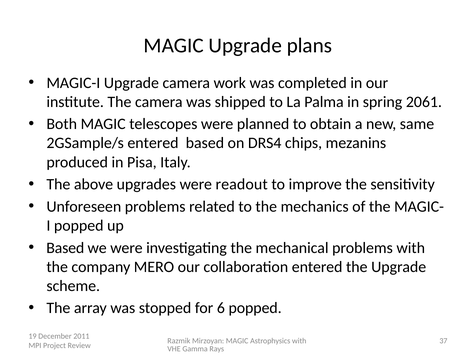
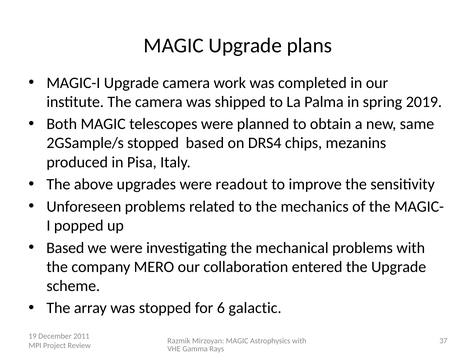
2061: 2061 -> 2019 (424, 102)
2GSample/s entered: entered -> stopped (153, 143)
6 popped: popped -> galactic (255, 308)
